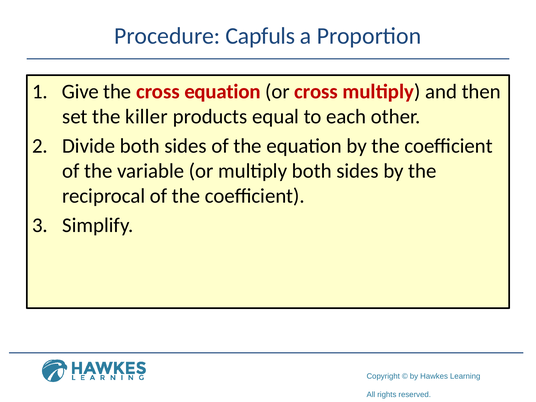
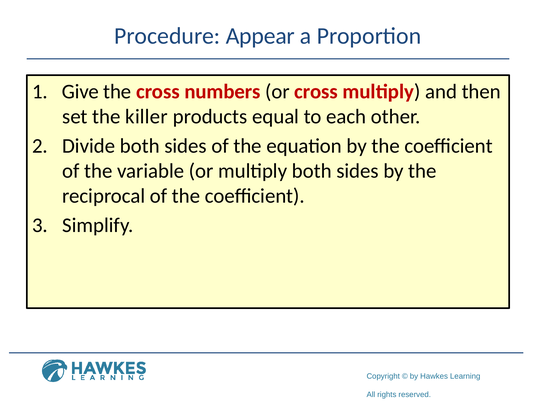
Capfuls: Capfuls -> Appear (260, 36)
cross equation: equation -> numbers (222, 92)
